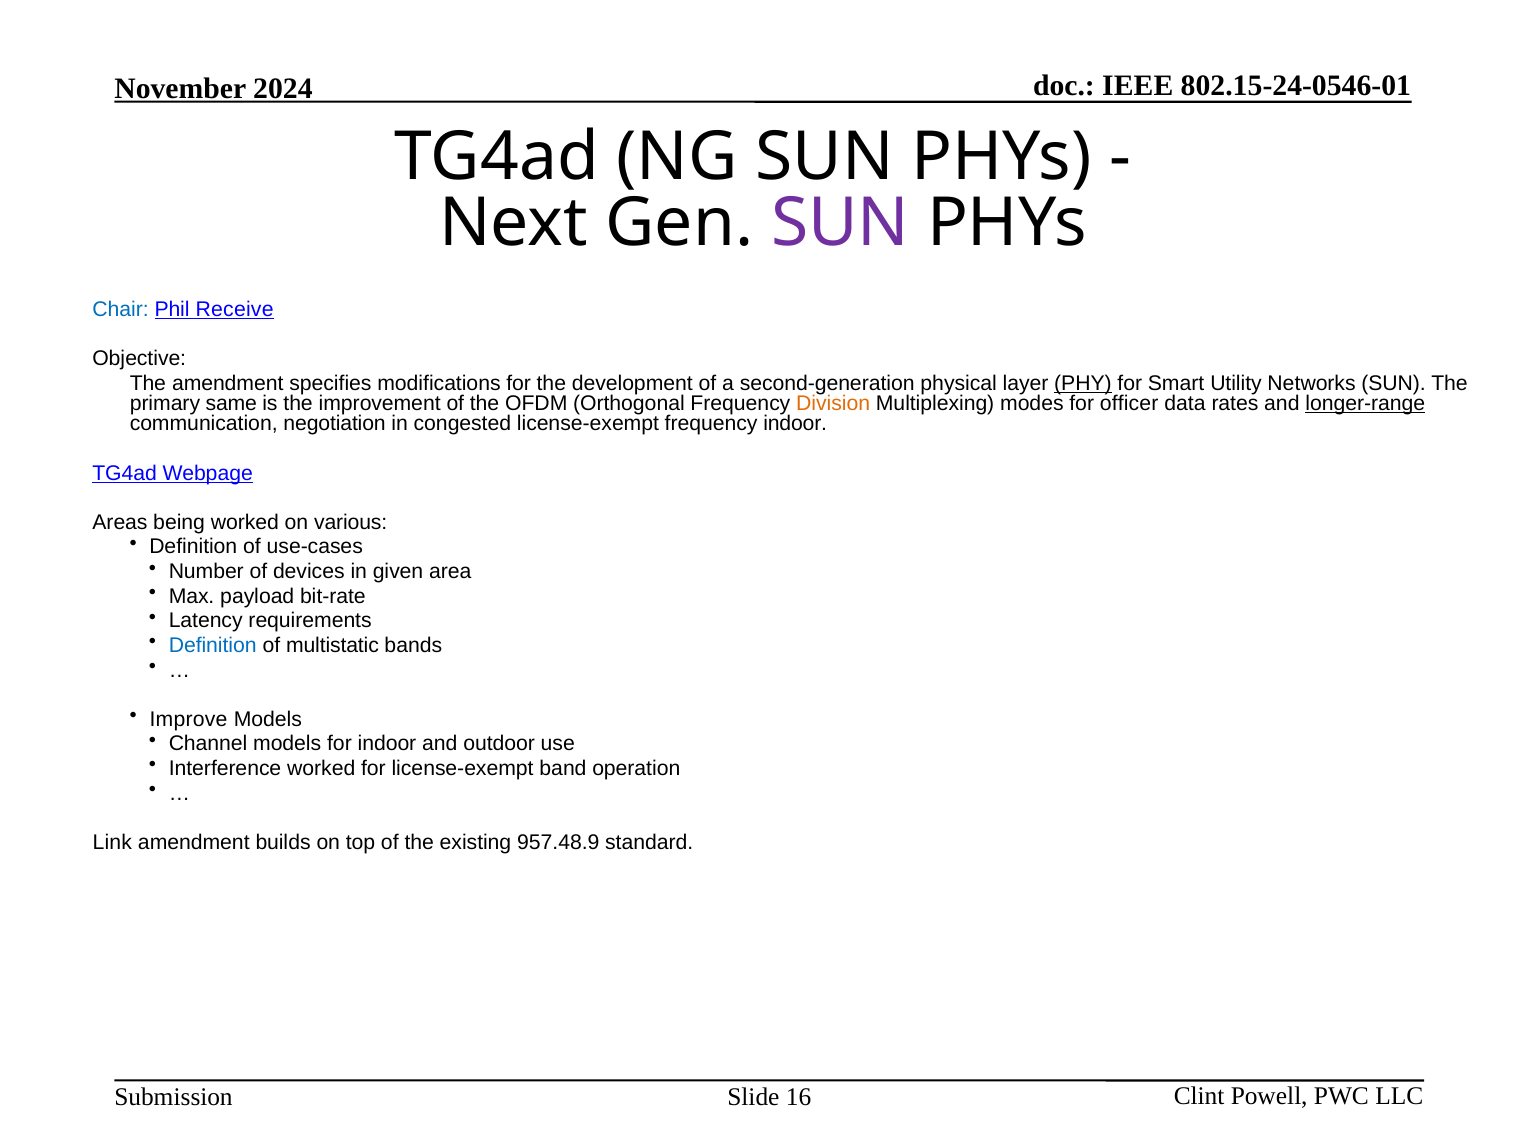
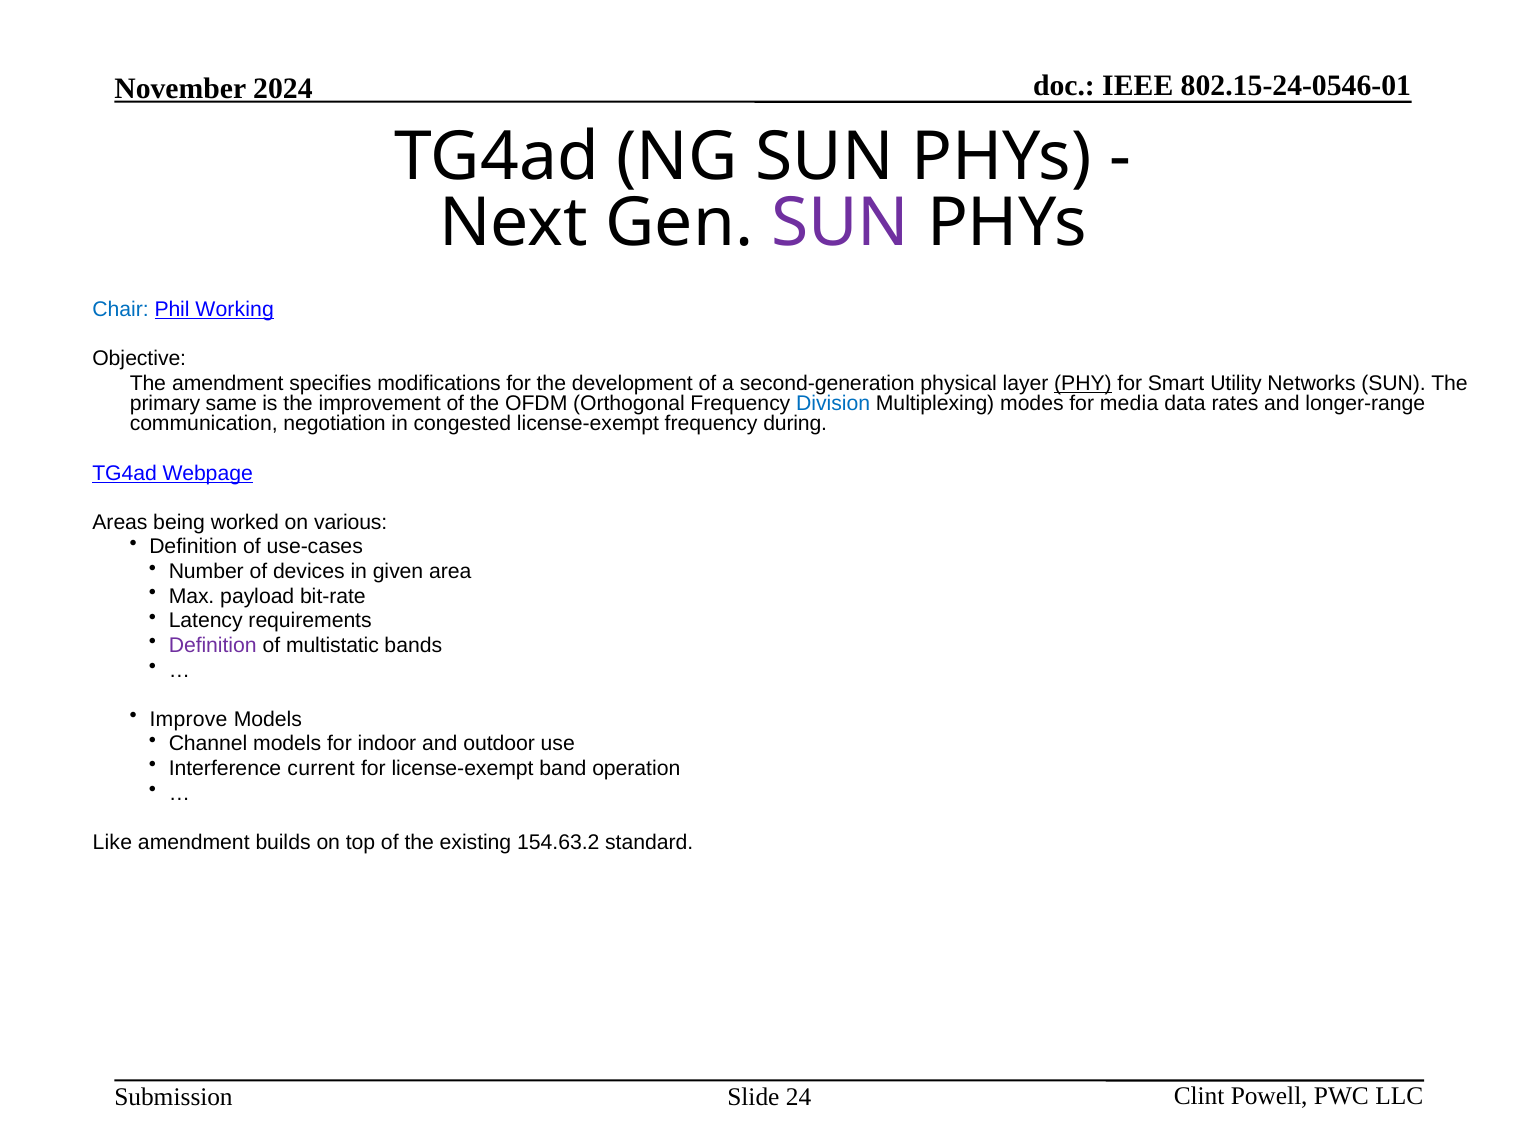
Receive: Receive -> Working (235, 309)
Division colour: orange -> blue (833, 404)
officer: officer -> media (1129, 404)
longer-range underline: present -> none (1365, 404)
frequency indoor: indoor -> during (795, 424)
Definition colour: blue -> purple (213, 646)
Interference worked: worked -> current (321, 769)
Link: Link -> Like (112, 843)
957.48.9: 957.48.9 -> 154.63.2 (558, 843)
16: 16 -> 24 (799, 1098)
